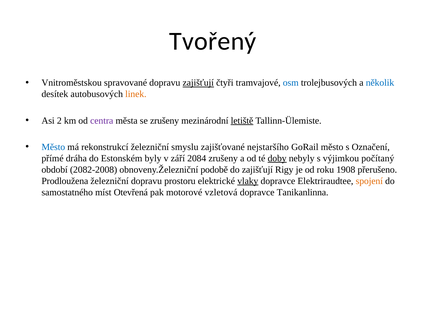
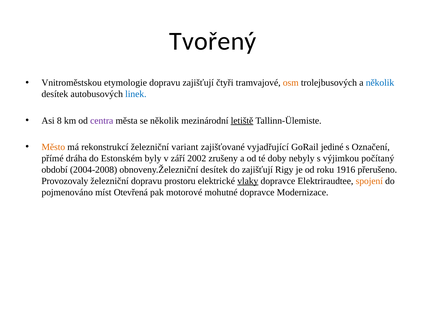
spravované: spravované -> etymologie (126, 83)
zajišťují underline: present -> none (198, 83)
osm colour: blue -> orange (291, 83)
linek colour: orange -> blue (136, 94)
2: 2 -> 8 (59, 121)
se zrušeny: zrušeny -> několik (164, 121)
Město colour: blue -> orange (53, 147)
smyslu: smyslu -> variant (185, 147)
nejstaršího: nejstaršího -> vyjadřující (268, 147)
GoRail město: město -> jediné (332, 147)
2084: 2084 -> 2002 (197, 159)
doby underline: present -> none (277, 159)
2082-2008: 2082-2008 -> 2004-2008 (94, 170)
obnoveny.Železniční podobě: podobě -> desítek (214, 170)
1908: 1908 -> 1916 (346, 170)
Prodloužena: Prodloužena -> Provozovaly (65, 181)
samostatného: samostatného -> pojmenováno (67, 193)
vzletová: vzletová -> mohutné (221, 193)
Tanikanlinna: Tanikanlinna -> Modernizace (303, 193)
